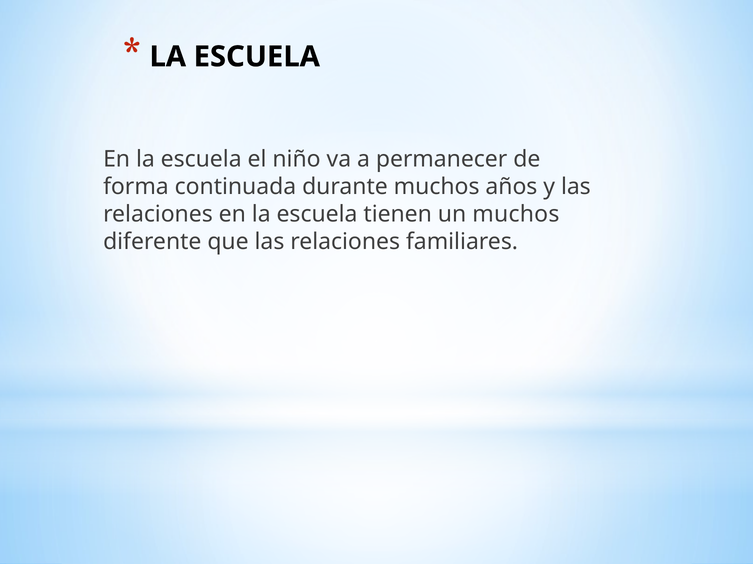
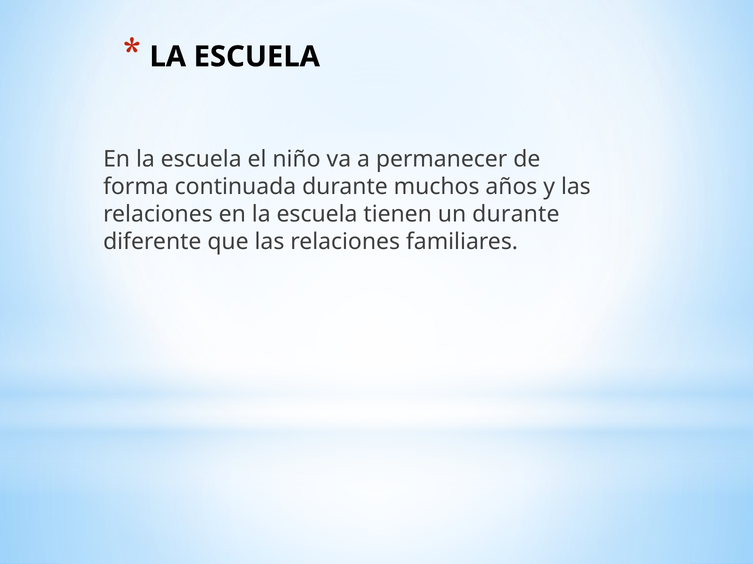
un muchos: muchos -> durante (516, 214)
